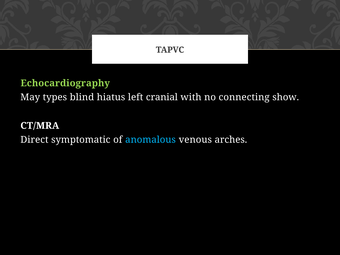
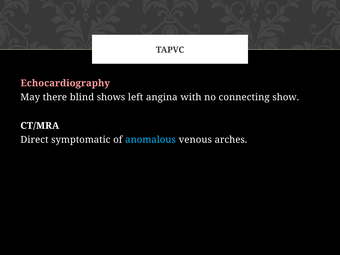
Echocardiography colour: light green -> pink (65, 83)
types: types -> there (55, 97)
hiatus: hiatus -> shows (111, 97)
cranial: cranial -> angina (162, 97)
